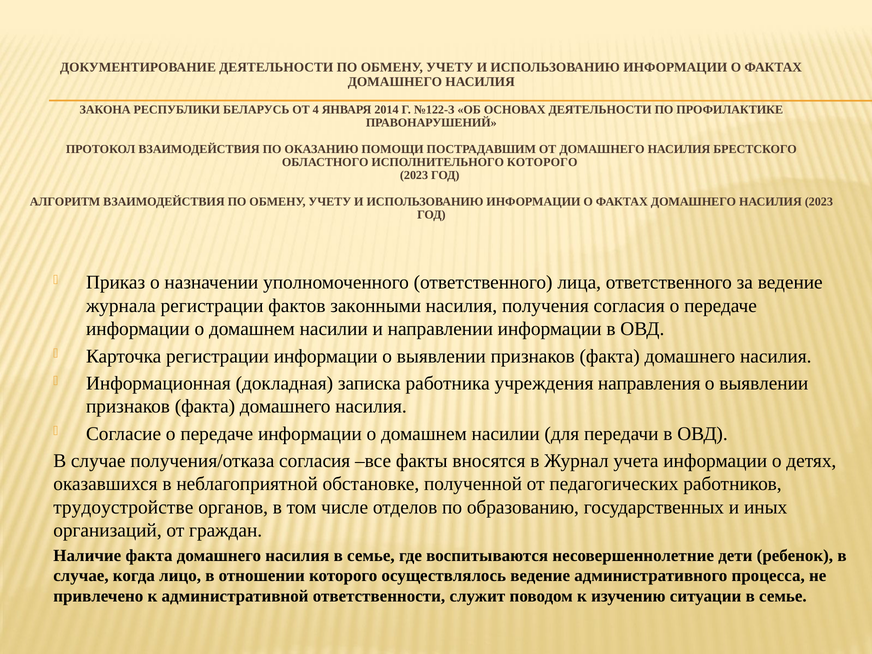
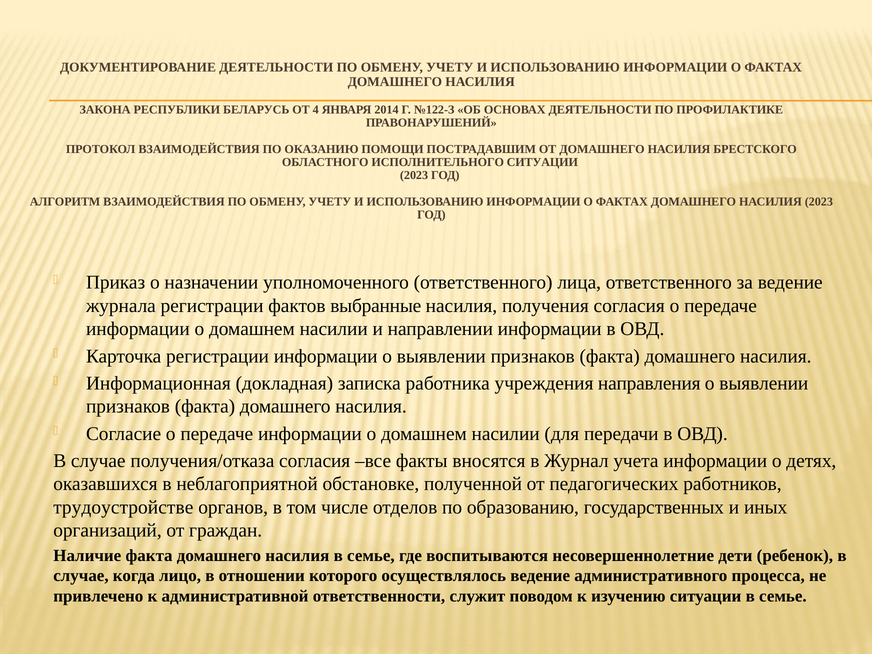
ИСПОЛНИТЕЛЬНОГО КОТОРОГО: КОТОРОГО -> СИТУАЦИИ (542, 162)
законными: законными -> выбранные (376, 306)
